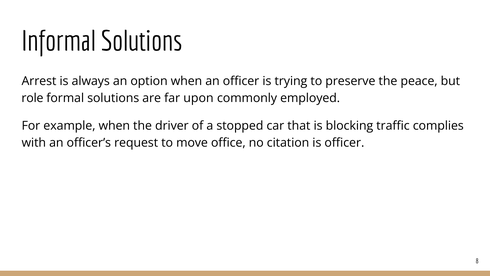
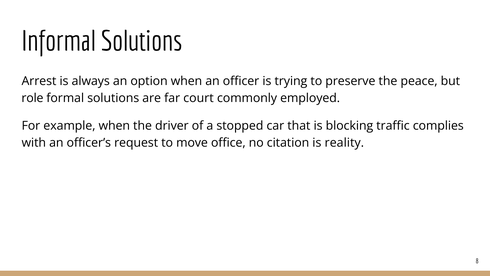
upon: upon -> court (198, 98)
is officer: officer -> reality (344, 143)
